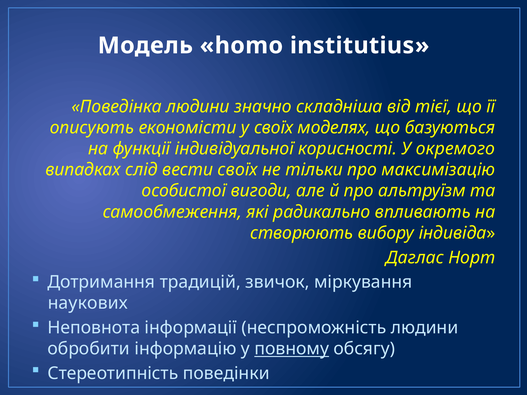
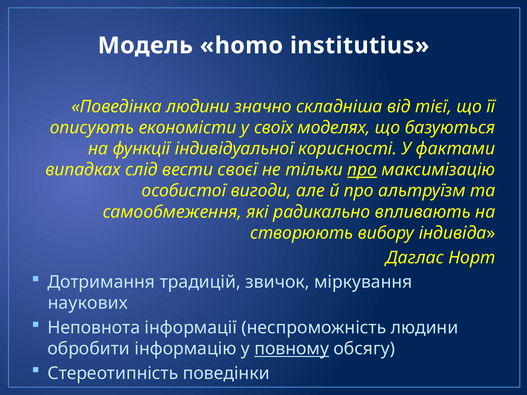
окремого: окремого -> фактами (456, 149)
вести своїх: своїх -> своєї (238, 170)
про underline: none -> present (362, 170)
